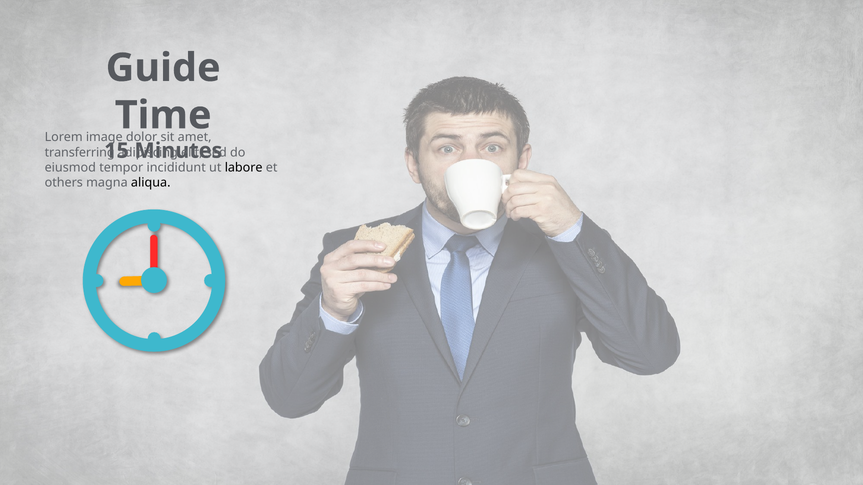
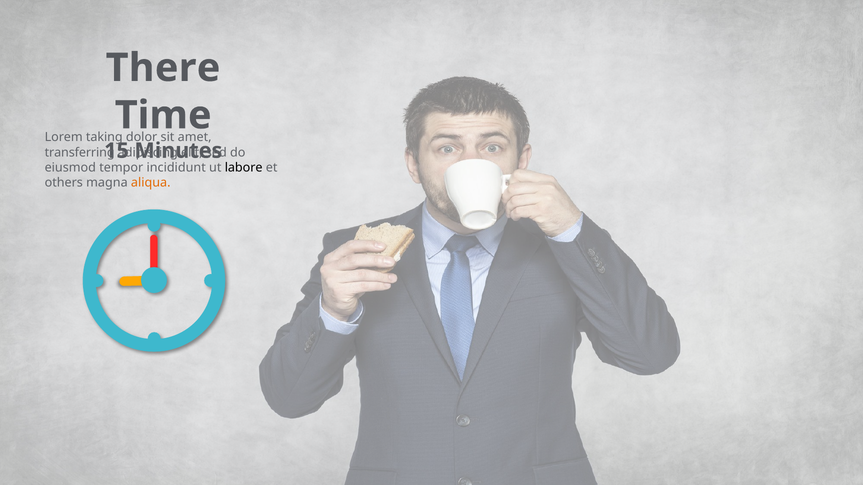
Guide: Guide -> There (163, 68)
image: image -> taking (104, 137)
aliqua colour: black -> orange (151, 183)
